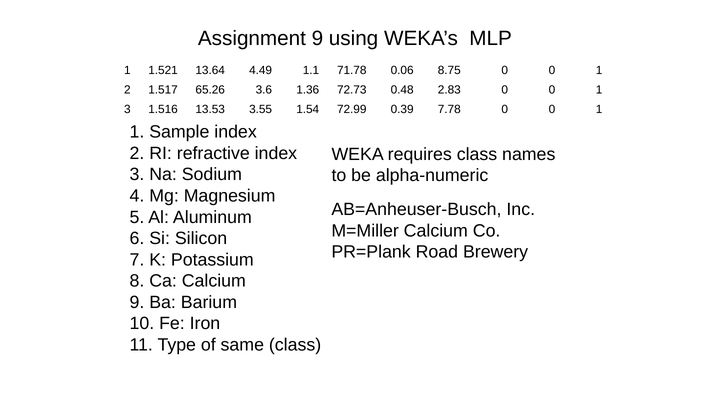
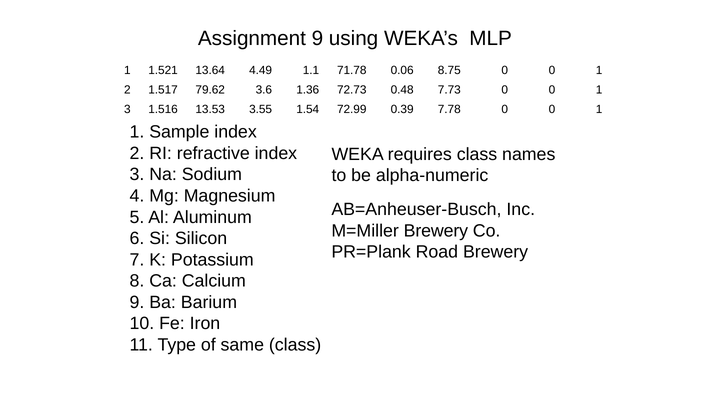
65.26: 65.26 -> 79.62 (210, 90)
2.83: 2.83 -> 7.73 (449, 90)
M=Miller Calcium: Calcium -> Brewery (436, 231)
